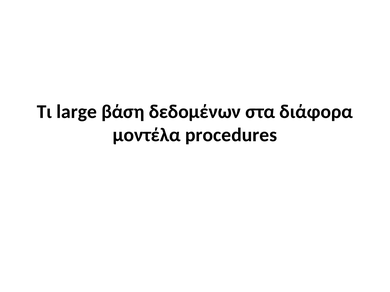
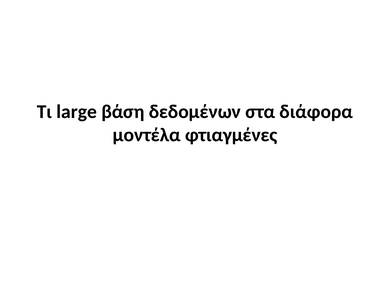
procedures: procedures -> φτιαγμένες (231, 135)
